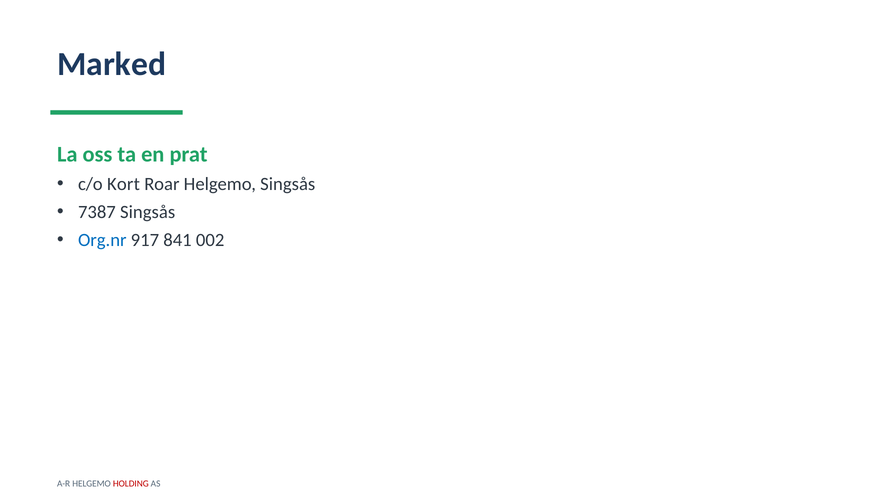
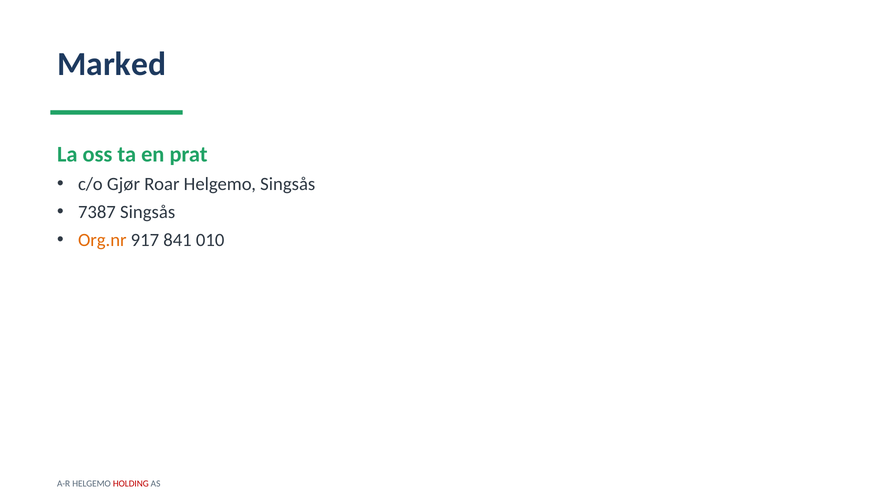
Kort: Kort -> Gjør (123, 184)
Org.nr colour: blue -> orange (102, 240)
002: 002 -> 010 (210, 240)
